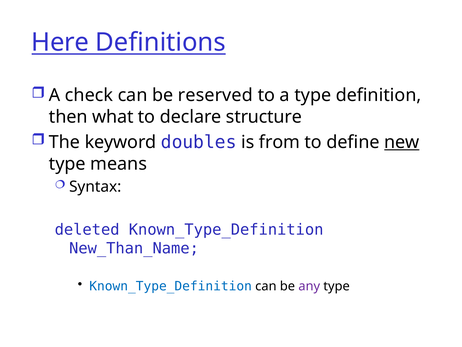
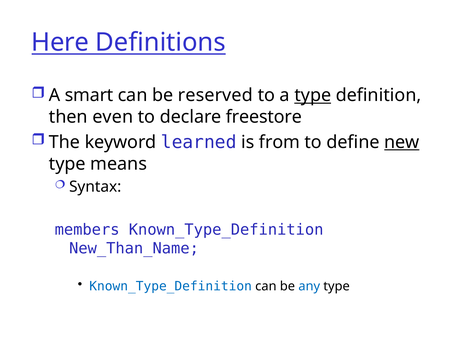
check: check -> smart (89, 95)
type underline: none -> present (313, 95)
what: what -> even (113, 117)
structure: structure -> freestore (264, 117)
doubles: doubles -> learned (199, 142)
deleted: deleted -> members (87, 230)
any colour: purple -> blue (309, 286)
